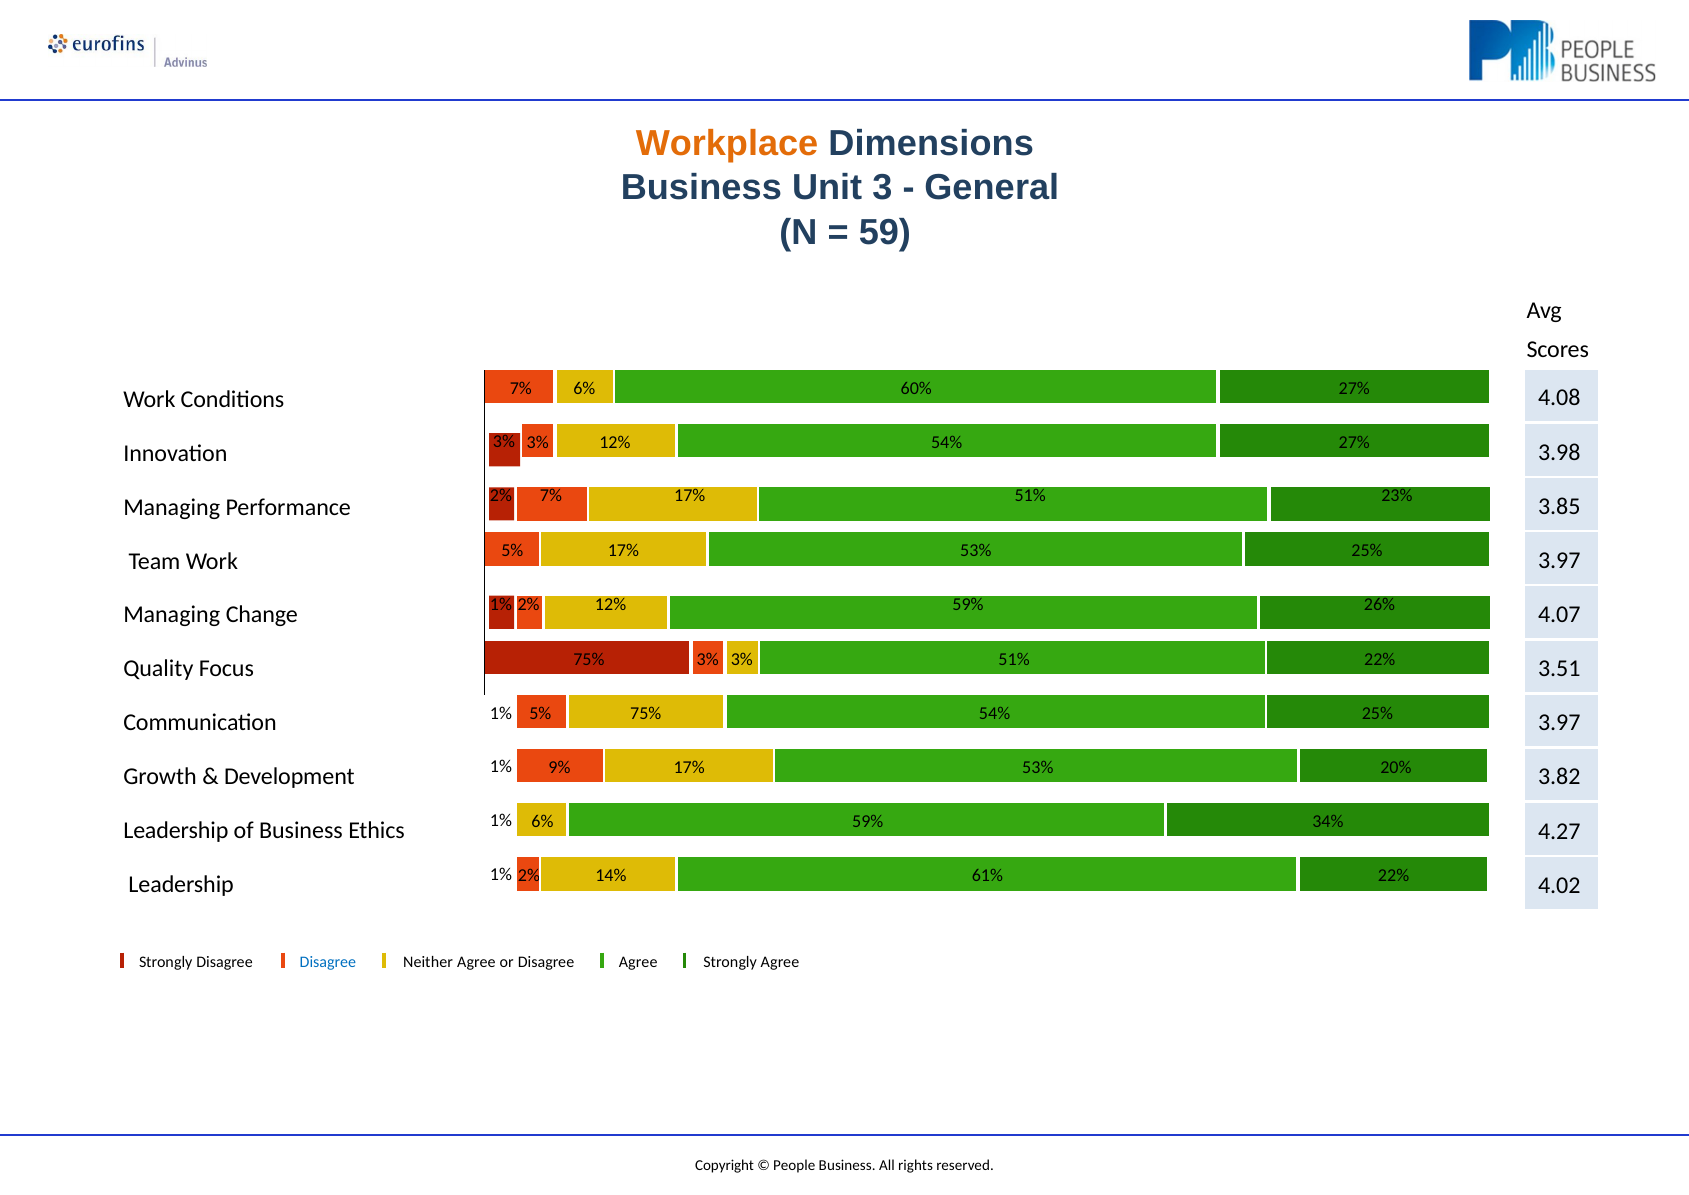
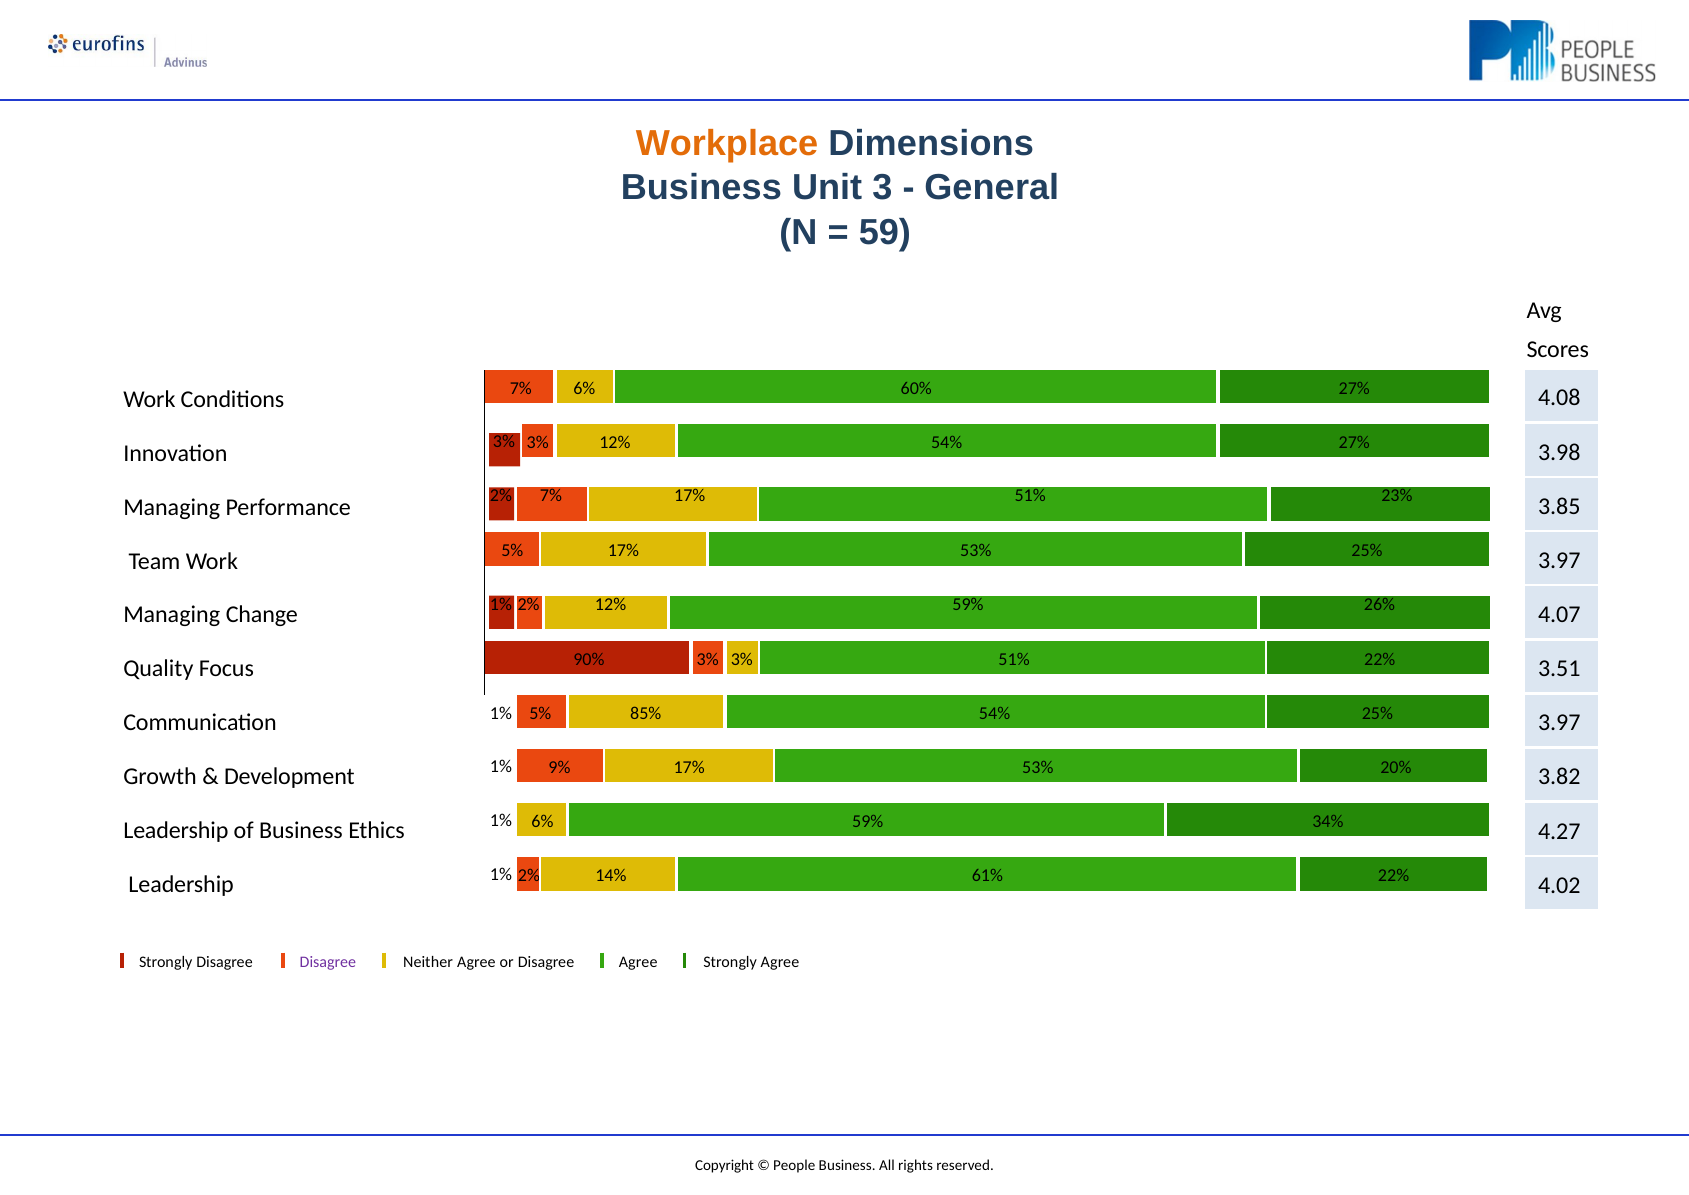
75%: 75% -> 90% (589, 659)
5% 75%: 75% -> 85% (646, 713)
Disagree colour: blue -> purple (328, 962)
